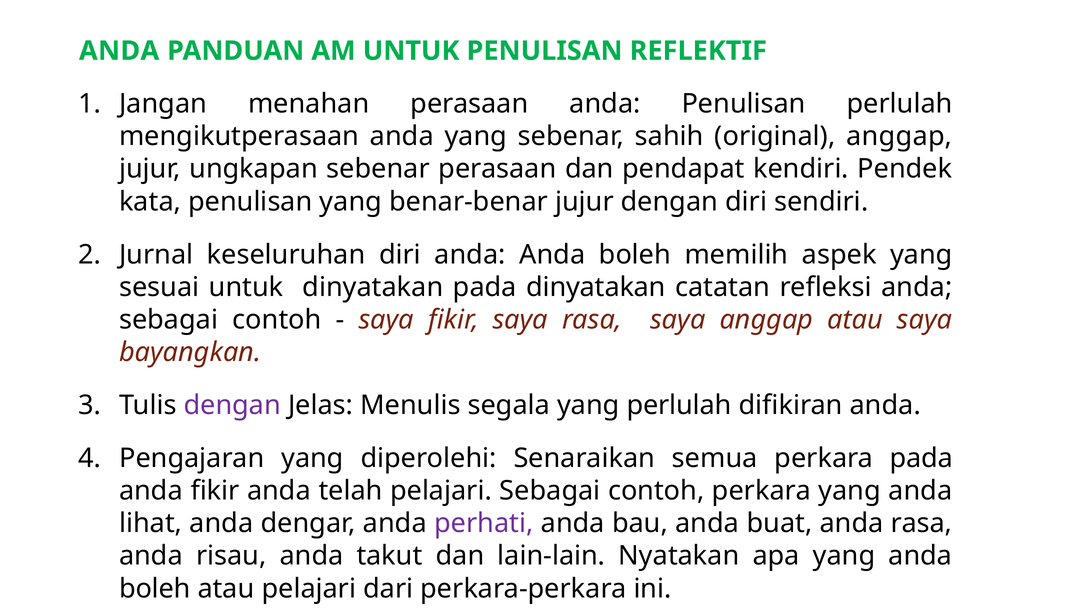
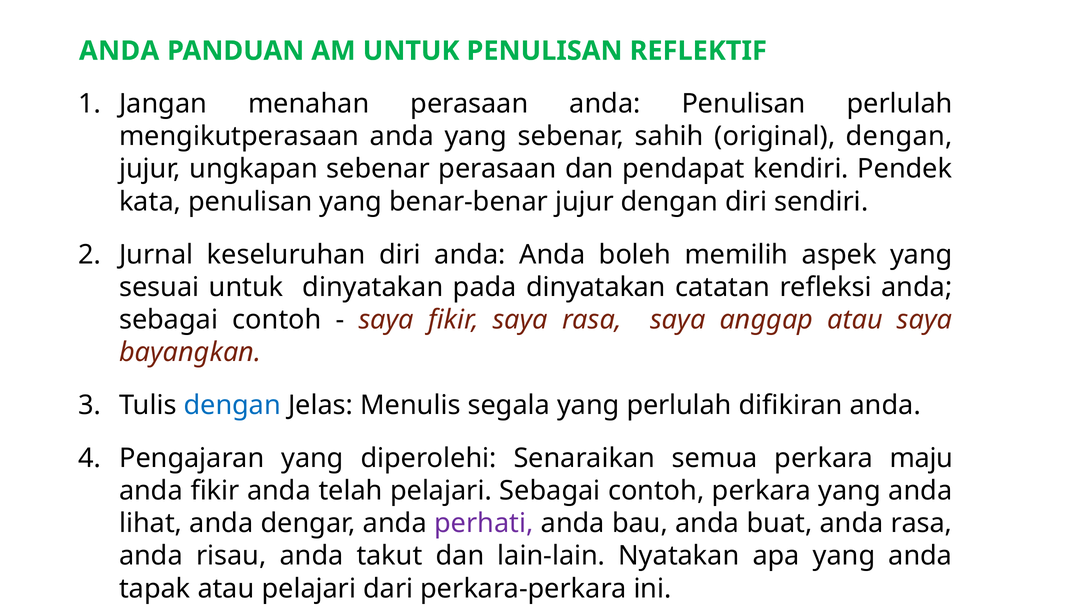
original anggap: anggap -> dengan (899, 136)
dengan colour: purple -> blue (232, 405)
perkara pada: pada -> maju (921, 458)
boleh: boleh -> tapak (155, 588)
